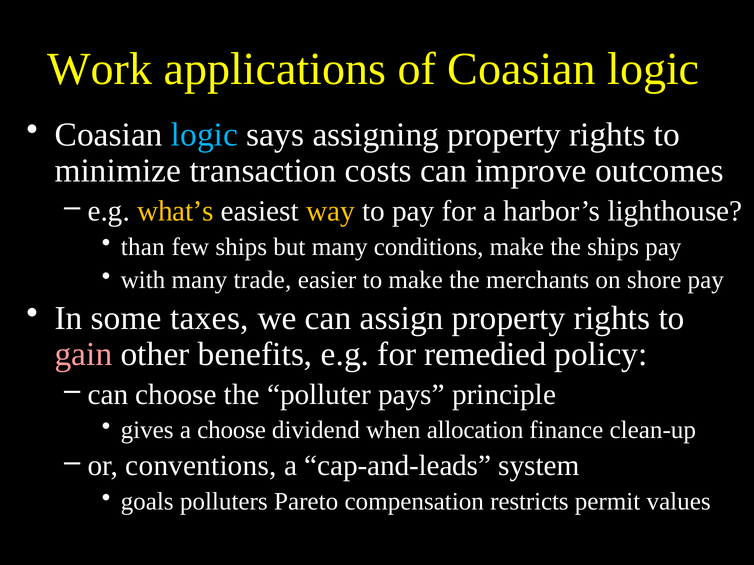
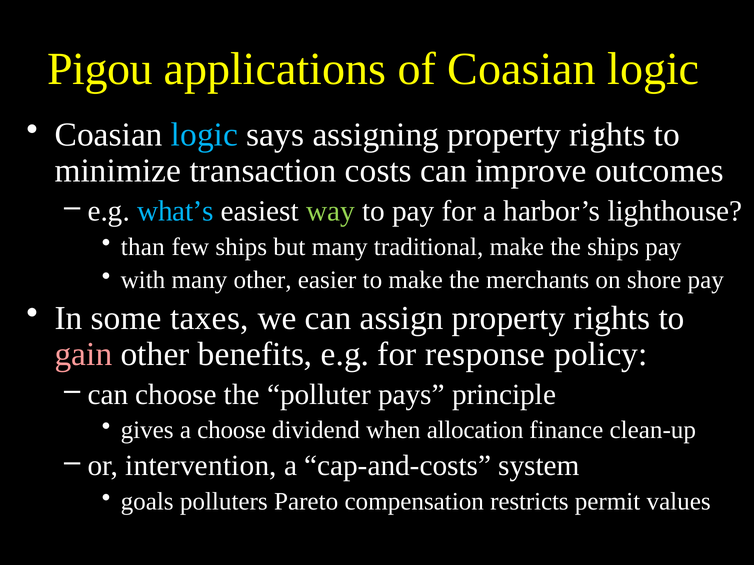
Work: Work -> Pigou (100, 69)
what’s colour: yellow -> light blue (175, 211)
way colour: yellow -> light green (330, 211)
conditions: conditions -> traditional (429, 247)
many trade: trade -> other (263, 280)
remedied: remedied -> response (485, 355)
conventions: conventions -> intervention (201, 466)
cap-and-leads: cap-and-leads -> cap-and-costs (398, 466)
